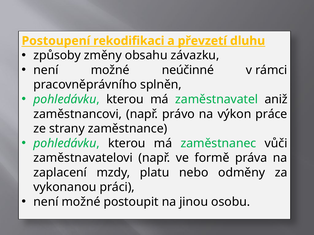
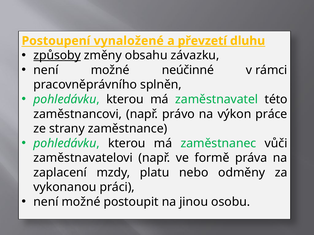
rekodifikaci: rekodifikaci -> vynaložené (129, 41)
způsoby underline: none -> present (57, 56)
aniž: aniž -> této (276, 100)
